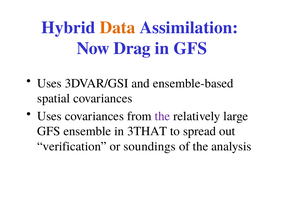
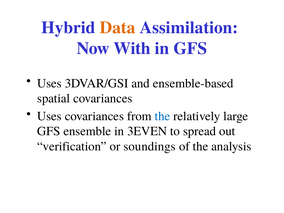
Drag: Drag -> With (132, 48)
the colour: purple -> blue (162, 116)
3THAT: 3THAT -> 3EVEN (147, 131)
